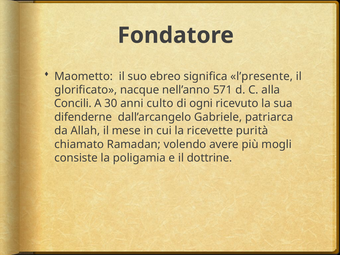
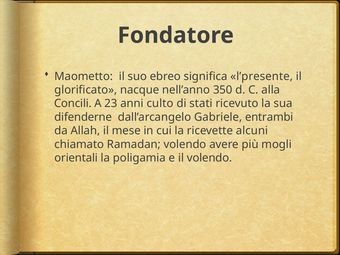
571: 571 -> 350 (223, 90)
30: 30 -> 23 (111, 103)
ogni: ogni -> stati (201, 103)
patriarca: patriarca -> entrambi (269, 117)
purità: purità -> alcuni (252, 131)
consiste: consiste -> orientali (76, 158)
il dottrine: dottrine -> volendo (210, 158)
